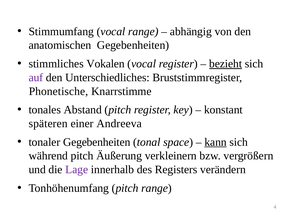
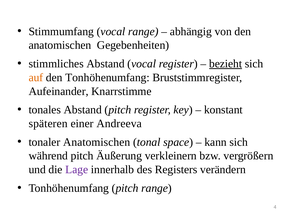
stimmliches Vokalen: Vokalen -> Abstand (106, 64)
auf colour: purple -> orange (36, 77)
den Unterschiedliches: Unterschiedliches -> Tonhöhenumfang (107, 77)
Phonetische: Phonetische -> Aufeinander (59, 91)
tonaler Gegebenheiten: Gegebenheiten -> Anatomischen (97, 142)
kann underline: present -> none (216, 142)
